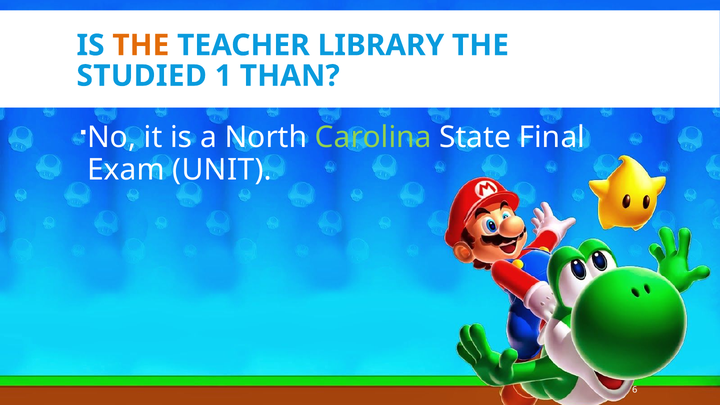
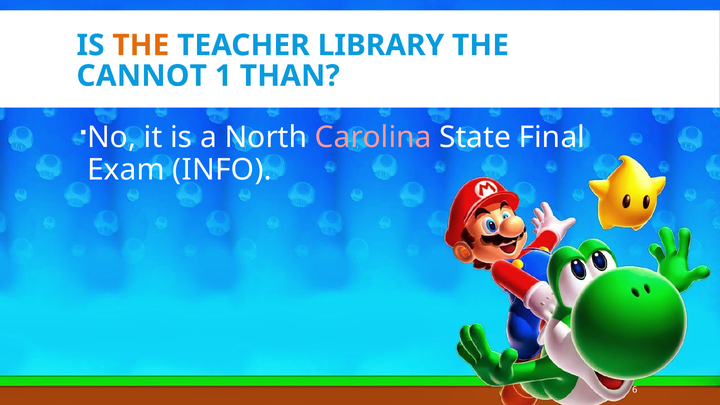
STUDIED: STUDIED -> CANNOT (142, 76)
Carolina colour: light green -> pink (373, 137)
UNIT: UNIT -> INFO (222, 170)
